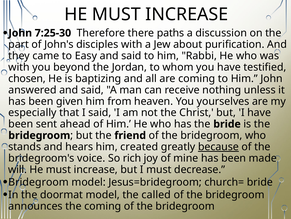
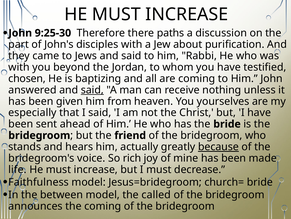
7:25-30: 7:25-30 -> 9:25-30 (53, 33)
Easy: Easy -> Jews (86, 56)
said underline: none -> present (92, 90)
created: created -> actually (139, 146)
will: will -> life (17, 169)
Bridegroom: Bridegroom -> Faithfulness (39, 182)
doormat: doormat -> between (62, 194)
